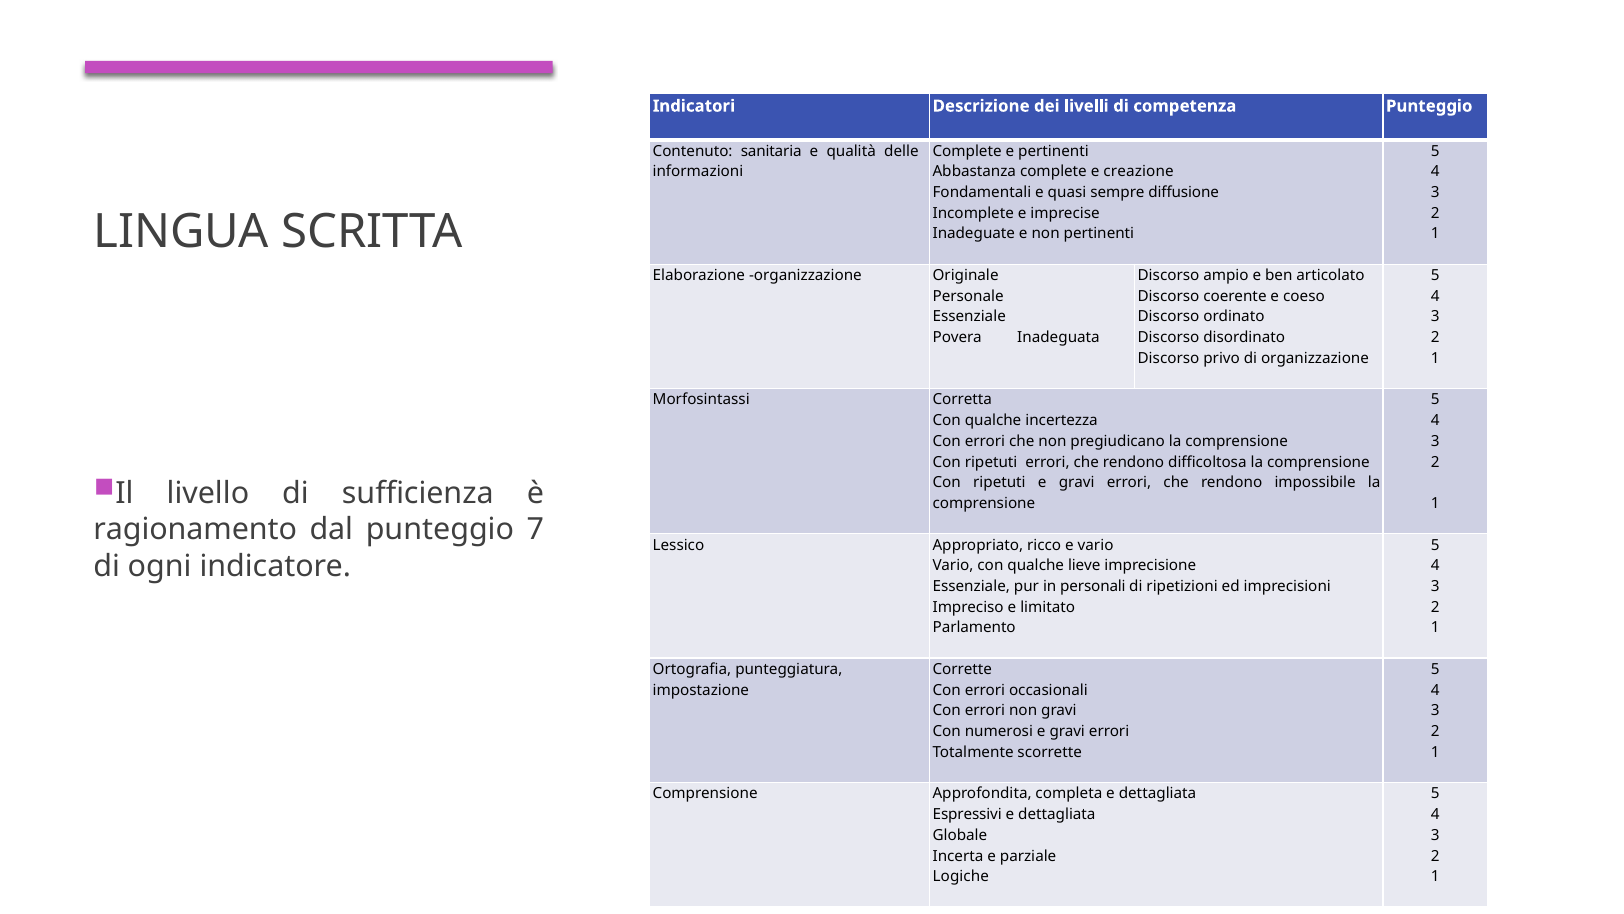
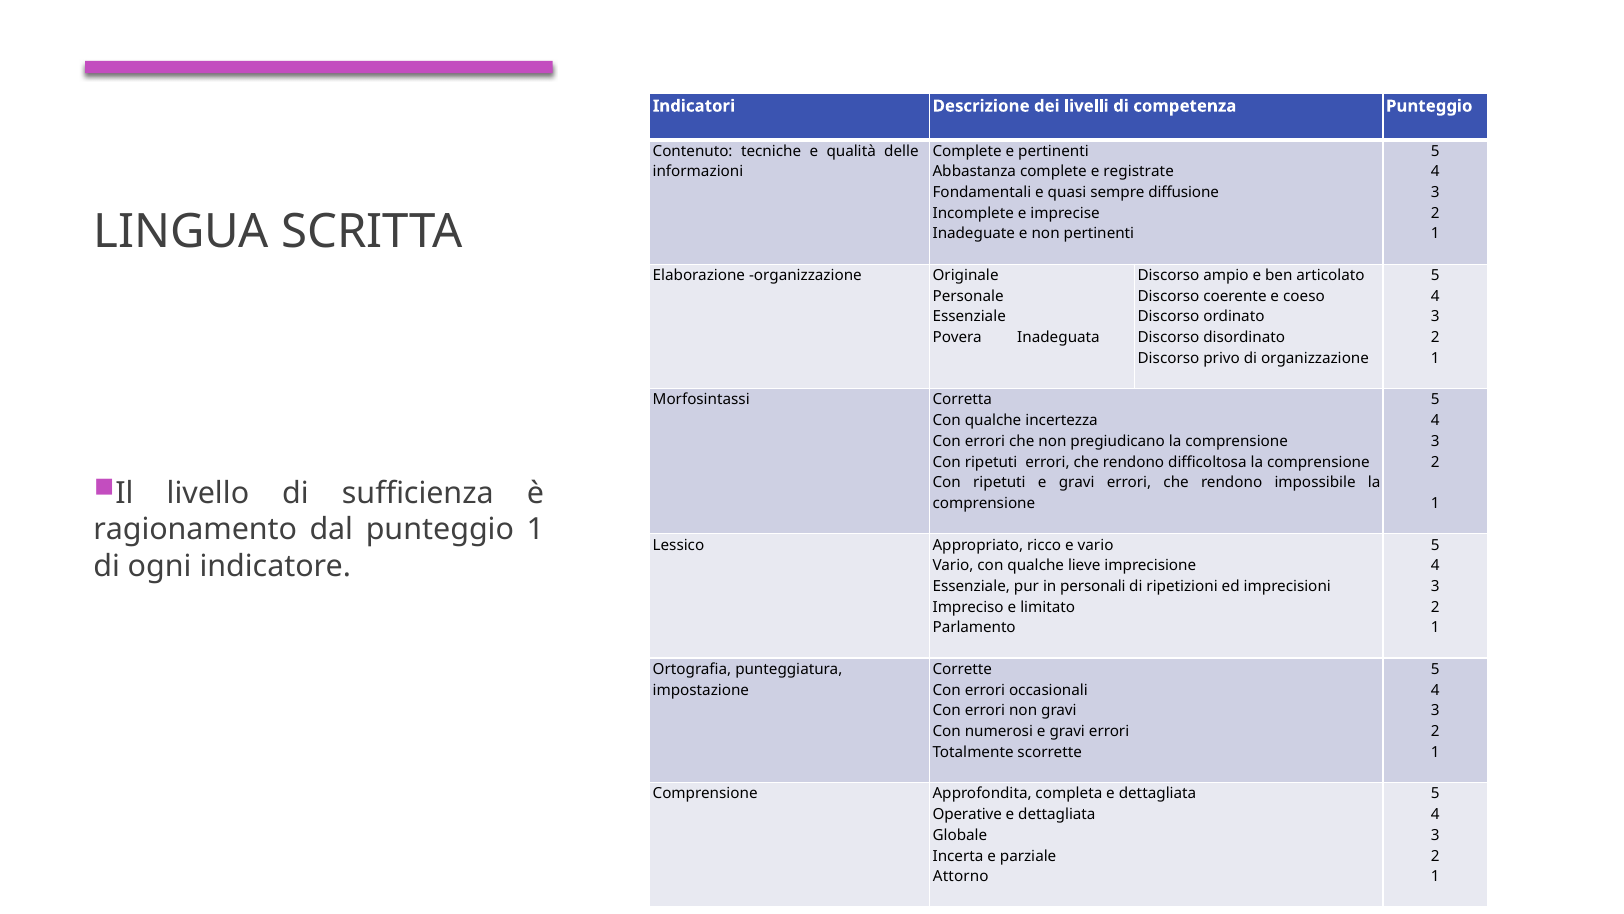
sanitaria: sanitaria -> tecniche (771, 151)
creazione: creazione -> registrate (1139, 172)
punteggio 7: 7 -> 1 (535, 530)
Espressivi: Espressivi -> Operative (967, 814)
Logiche: Logiche -> Attorno (961, 876)
